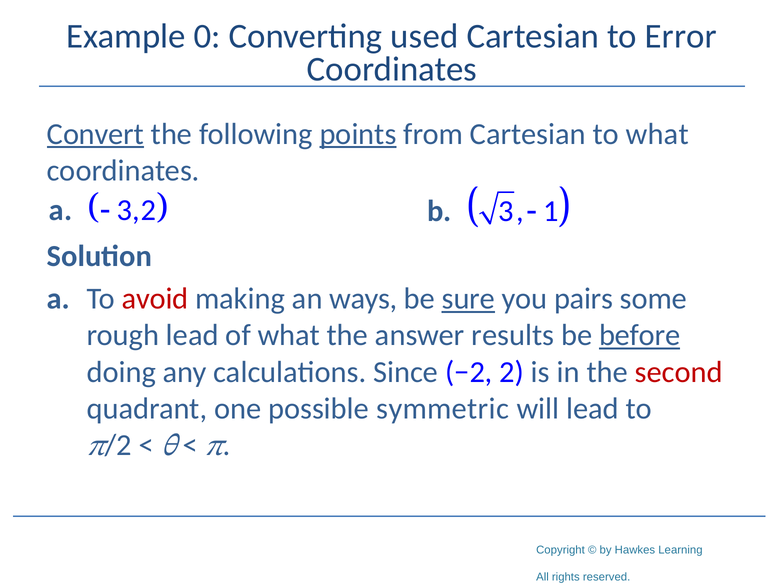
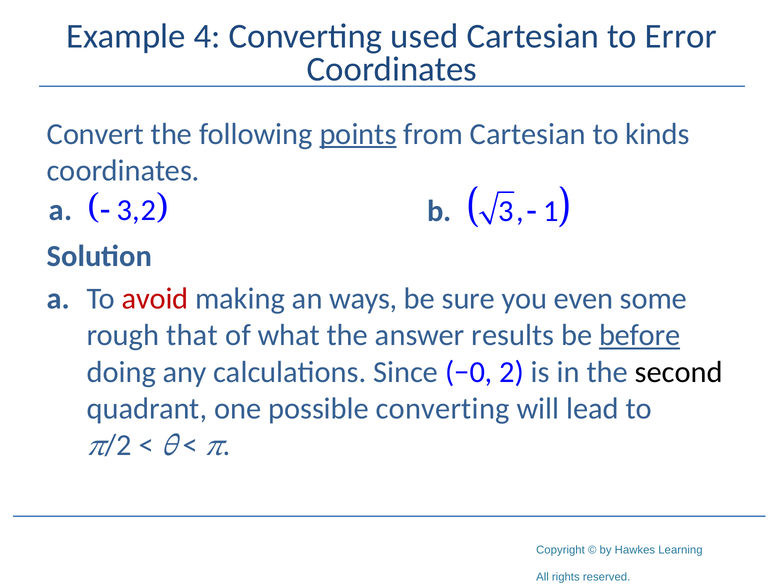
0: 0 -> 4 (207, 36)
Convert underline: present -> none (96, 134)
to what: what -> kinds (658, 134)
sure underline: present -> none (468, 299)
pairs: pairs -> even (584, 299)
rough lead: lead -> that (192, 335)
−2: −2 -> −0 (469, 372)
second colour: red -> black (679, 372)
possible symmetric: symmetric -> converting (443, 409)
